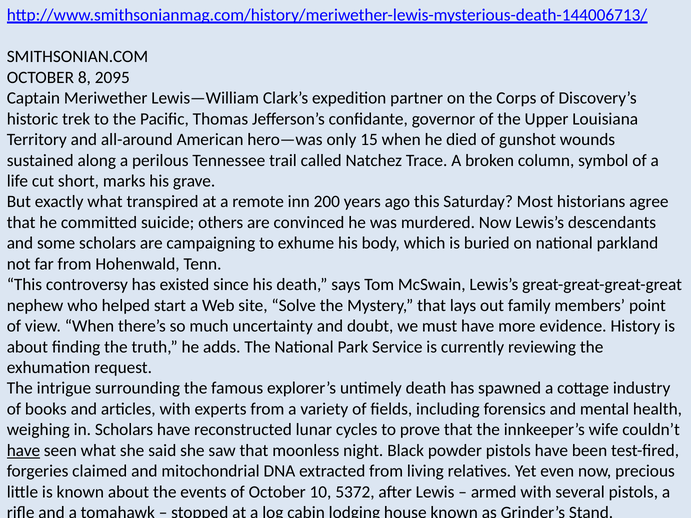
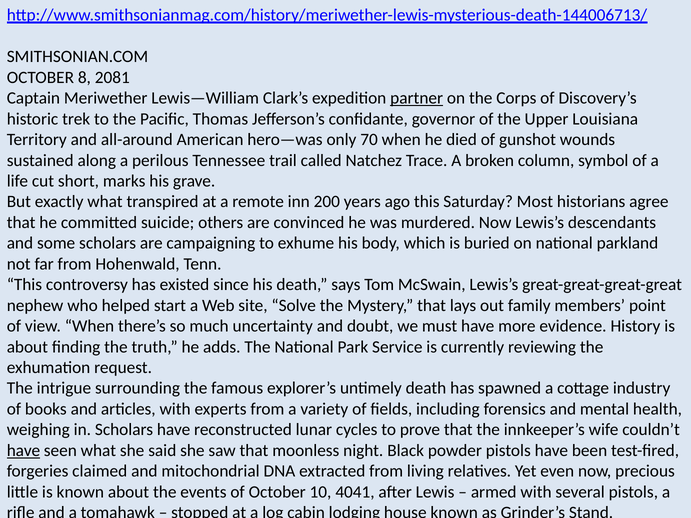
2095: 2095 -> 2081 (112, 78)
partner underline: none -> present (417, 98)
15: 15 -> 70 (369, 140)
5372: 5372 -> 4041 (355, 492)
